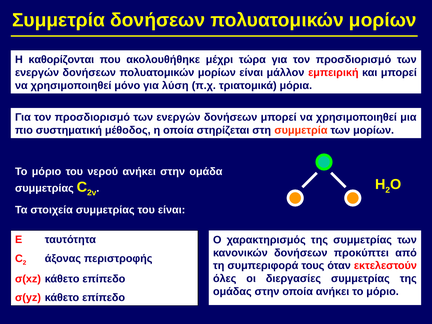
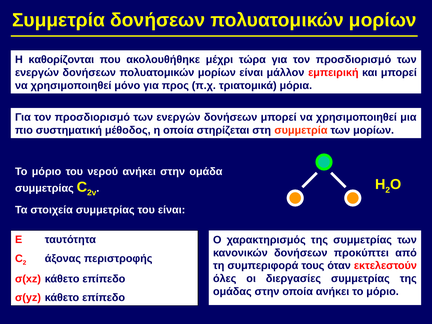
λύση: λύση -> προς (175, 86)
